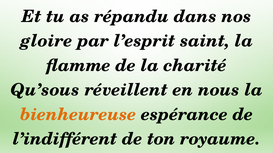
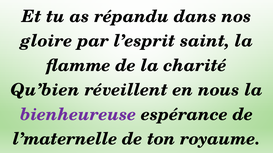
Qu’sous: Qu’sous -> Qu’bien (45, 90)
bienheureuse colour: orange -> purple (78, 115)
l’indifférent: l’indifférent -> l’maternelle (65, 139)
